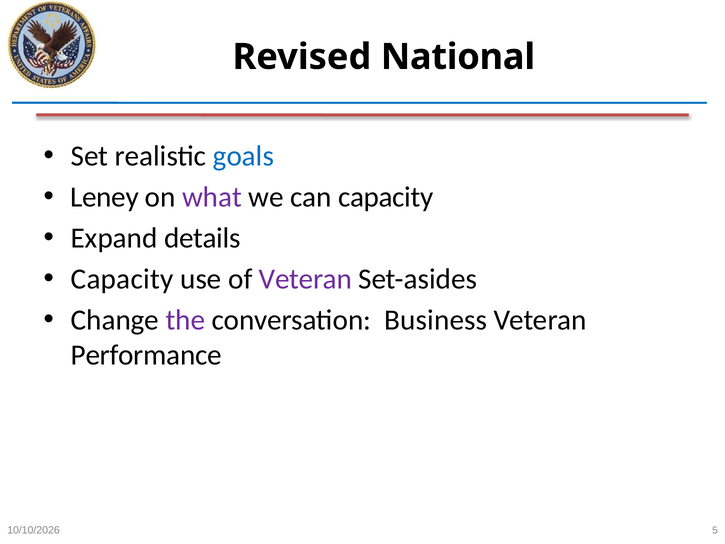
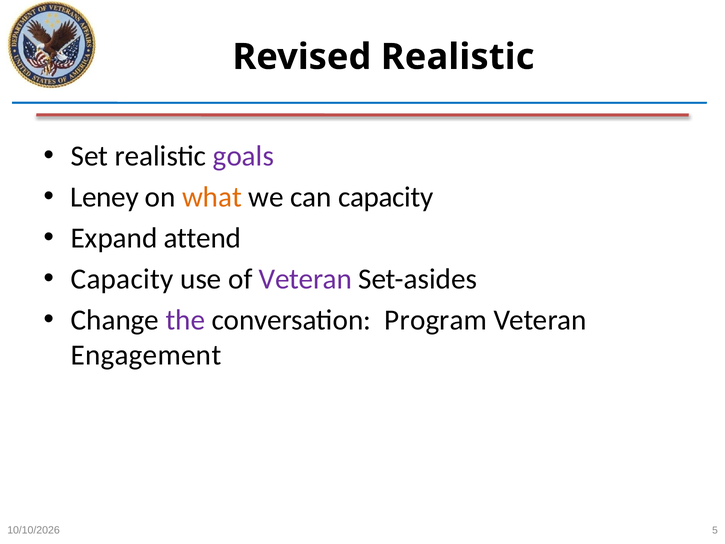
Revised National: National -> Realistic (458, 57)
goals colour: blue -> purple (243, 156)
what colour: purple -> orange (212, 197)
details: details -> attend (202, 238)
Business: Business -> Program (436, 320)
Performance: Performance -> Engagement (146, 355)
